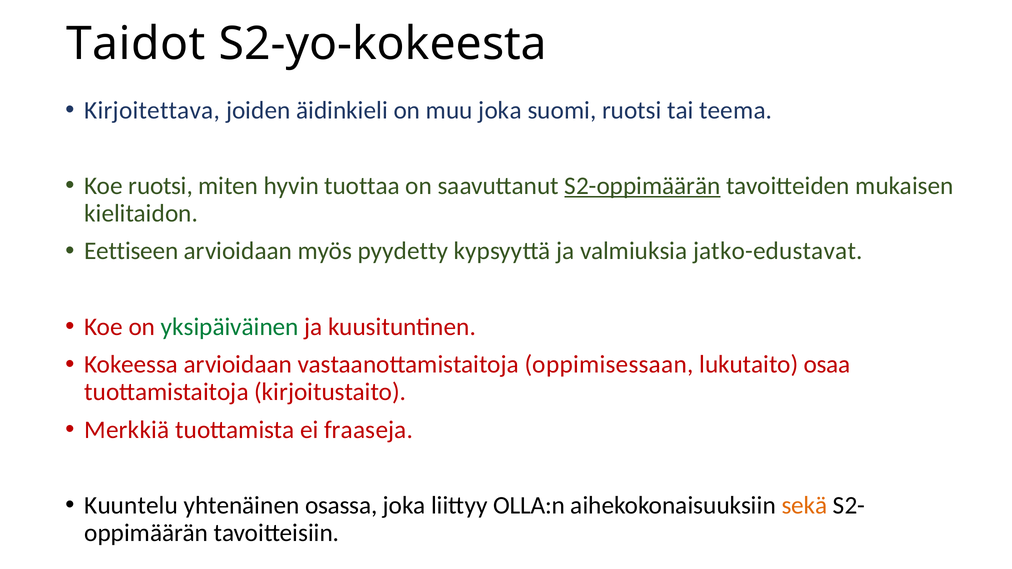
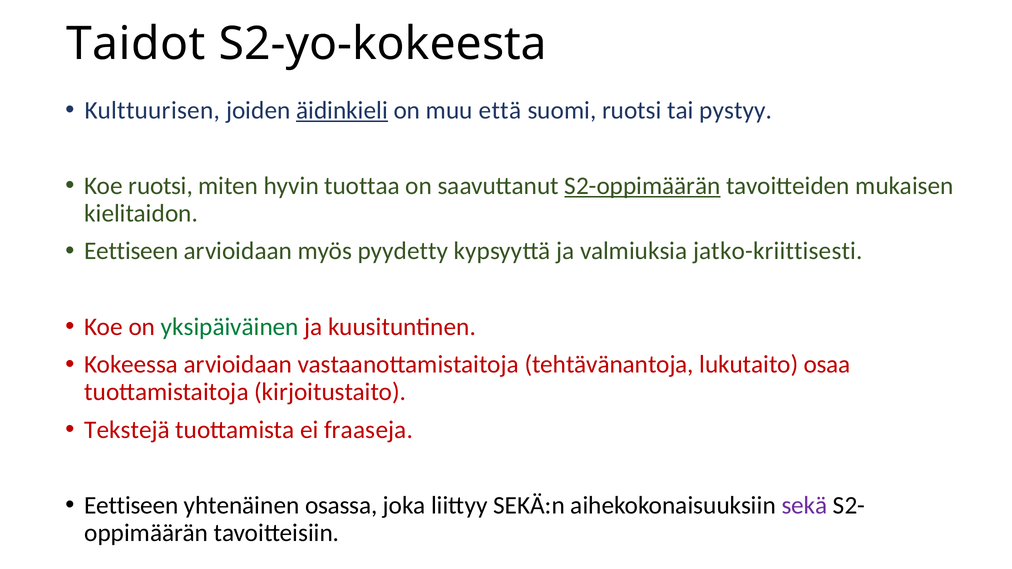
Kirjoitettava: Kirjoitettava -> Kulttuurisen (152, 110)
äidinkieli underline: none -> present (342, 110)
muu joka: joka -> että (500, 110)
teema: teema -> pystyy (736, 110)
jatko-edustavat: jatko-edustavat -> jatko-kriittisesti (778, 251)
oppimisessaan: oppimisessaan -> tehtävänantoja (609, 365)
Merkkiä: Merkkiä -> Tekstejä (127, 430)
Kuuntelu: Kuuntelu -> Eettiseen (131, 506)
OLLA:n: OLLA:n -> SEKÄ:n (529, 506)
sekä colour: orange -> purple (804, 506)
